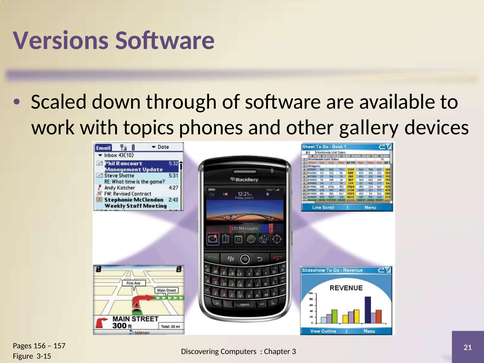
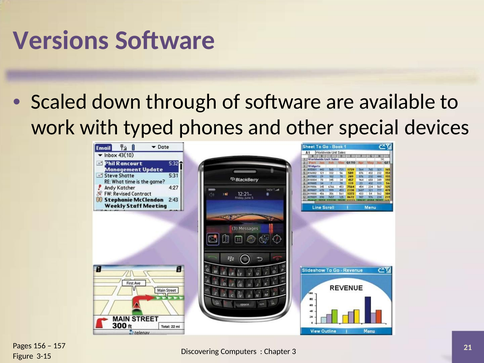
topics: topics -> typed (149, 128)
gallery: gallery -> special (369, 128)
